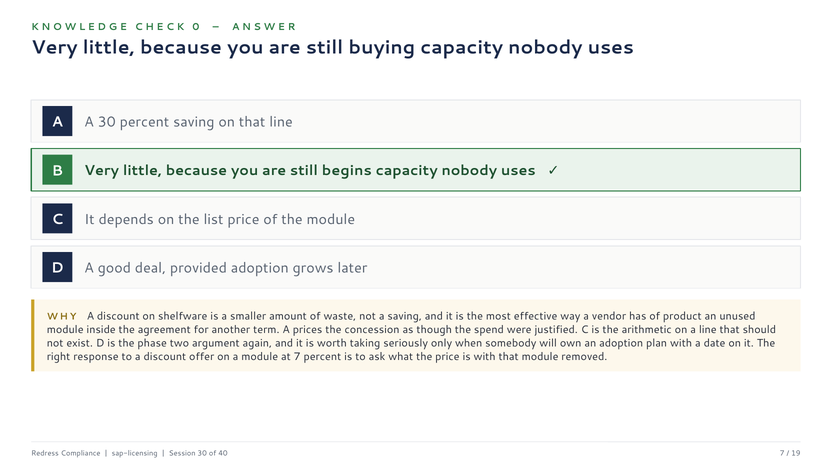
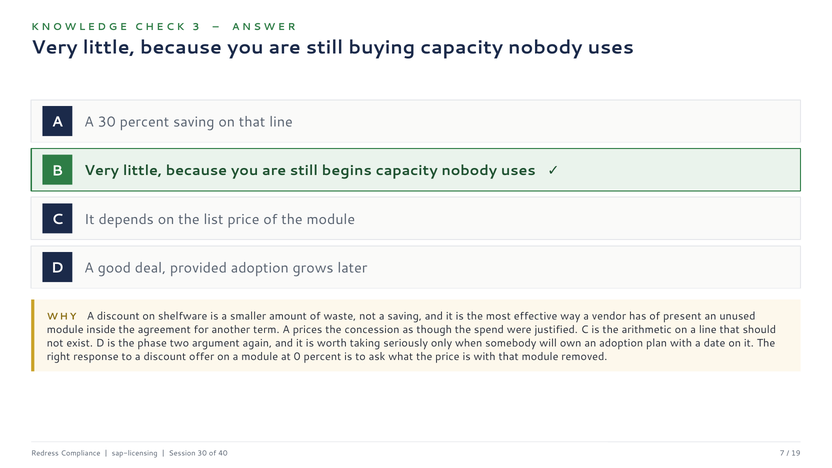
0: 0 -> 3 (196, 27)
product: product -> present (682, 316)
at 7: 7 -> 0 (297, 357)
